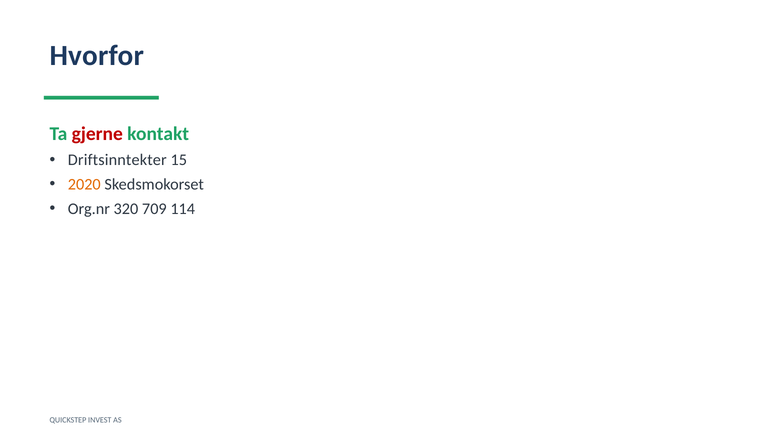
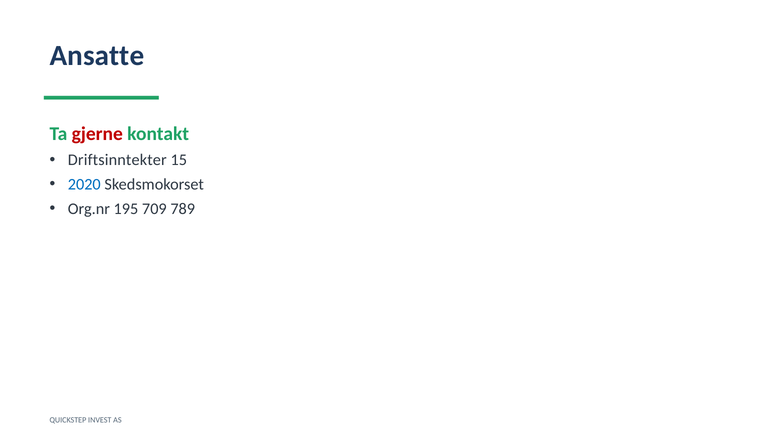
Hvorfor: Hvorfor -> Ansatte (97, 56)
2020 colour: orange -> blue (84, 185)
320: 320 -> 195 (126, 209)
114: 114 -> 789 (183, 209)
